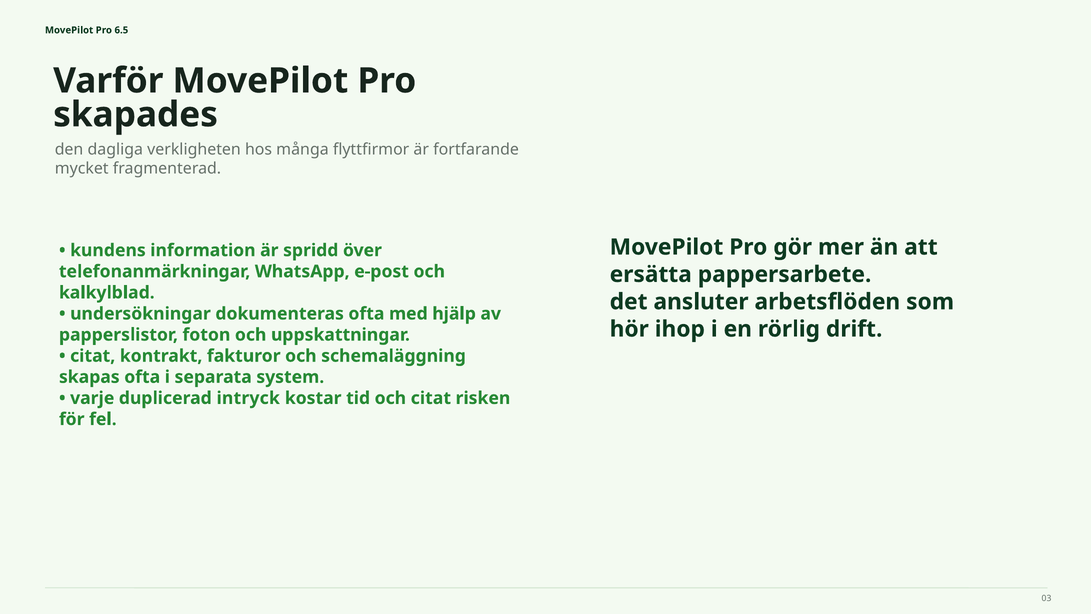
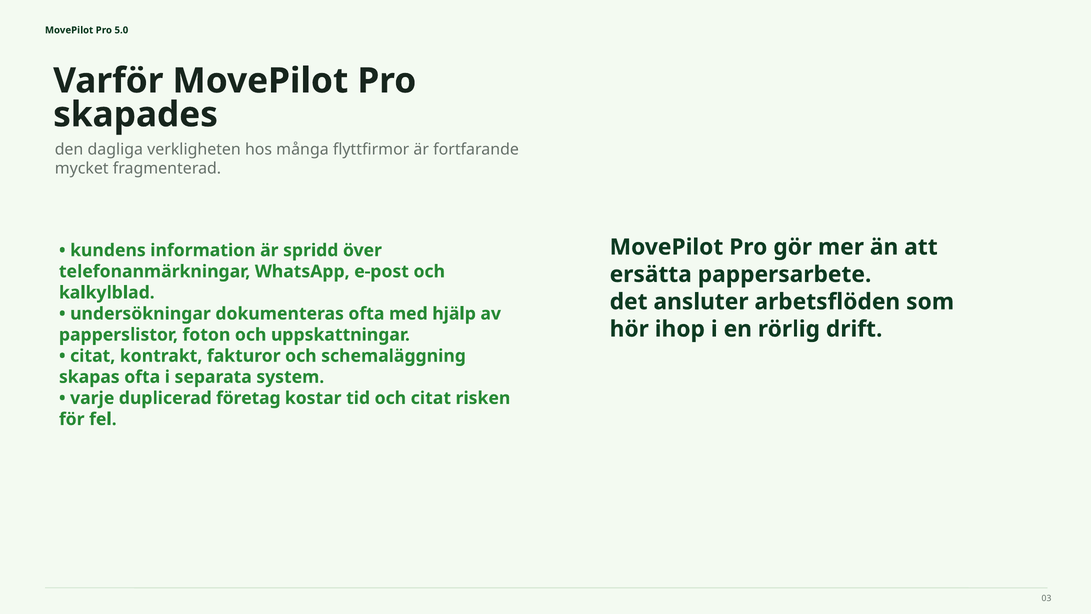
6.5: 6.5 -> 5.0 (121, 30)
intryck: intryck -> företag (248, 398)
